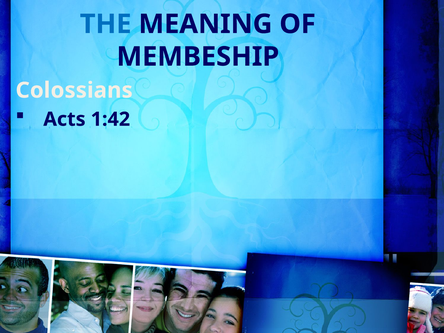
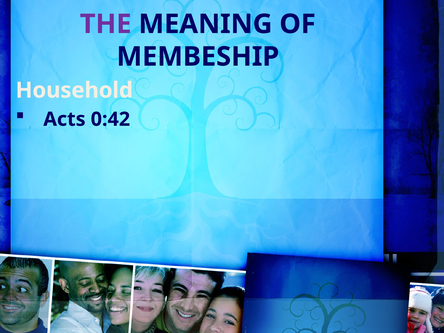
THE colour: blue -> purple (106, 24)
Colossians: Colossians -> Household (74, 90)
1:42: 1:42 -> 0:42 (110, 119)
